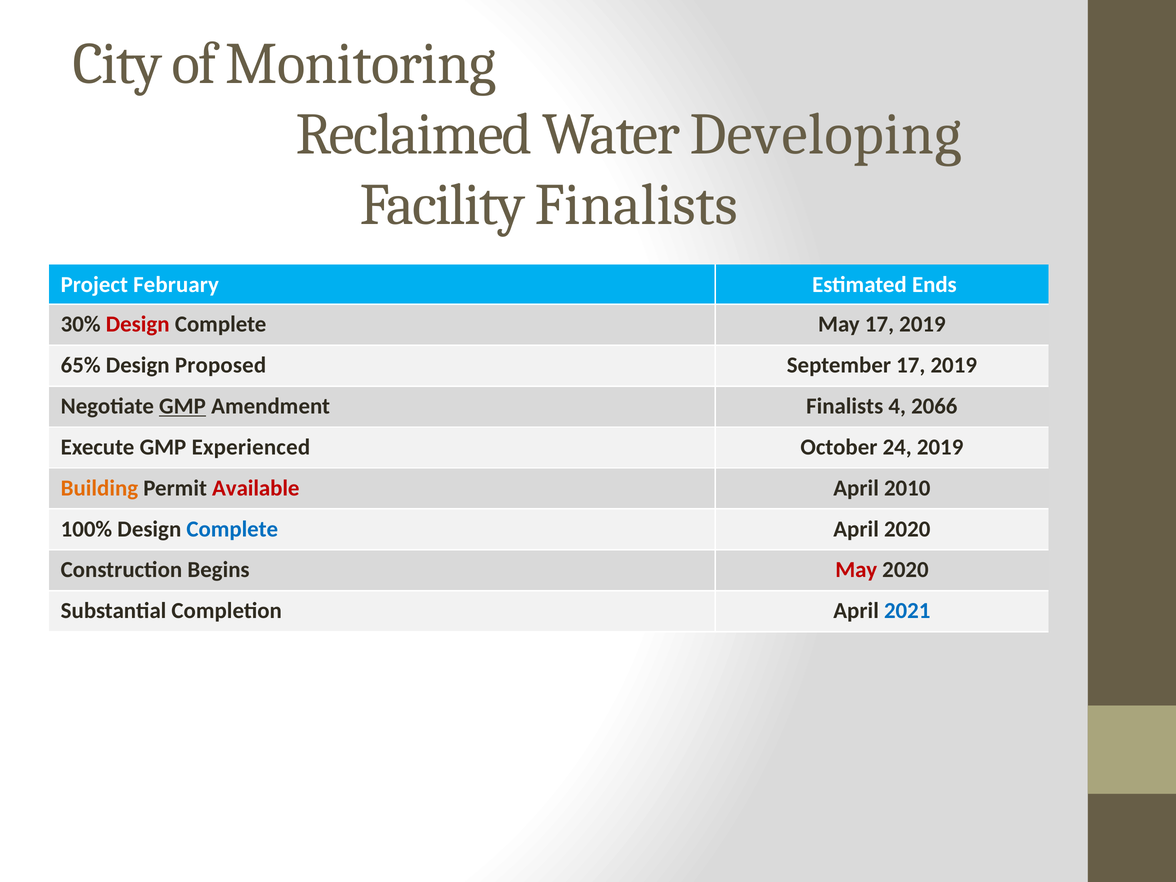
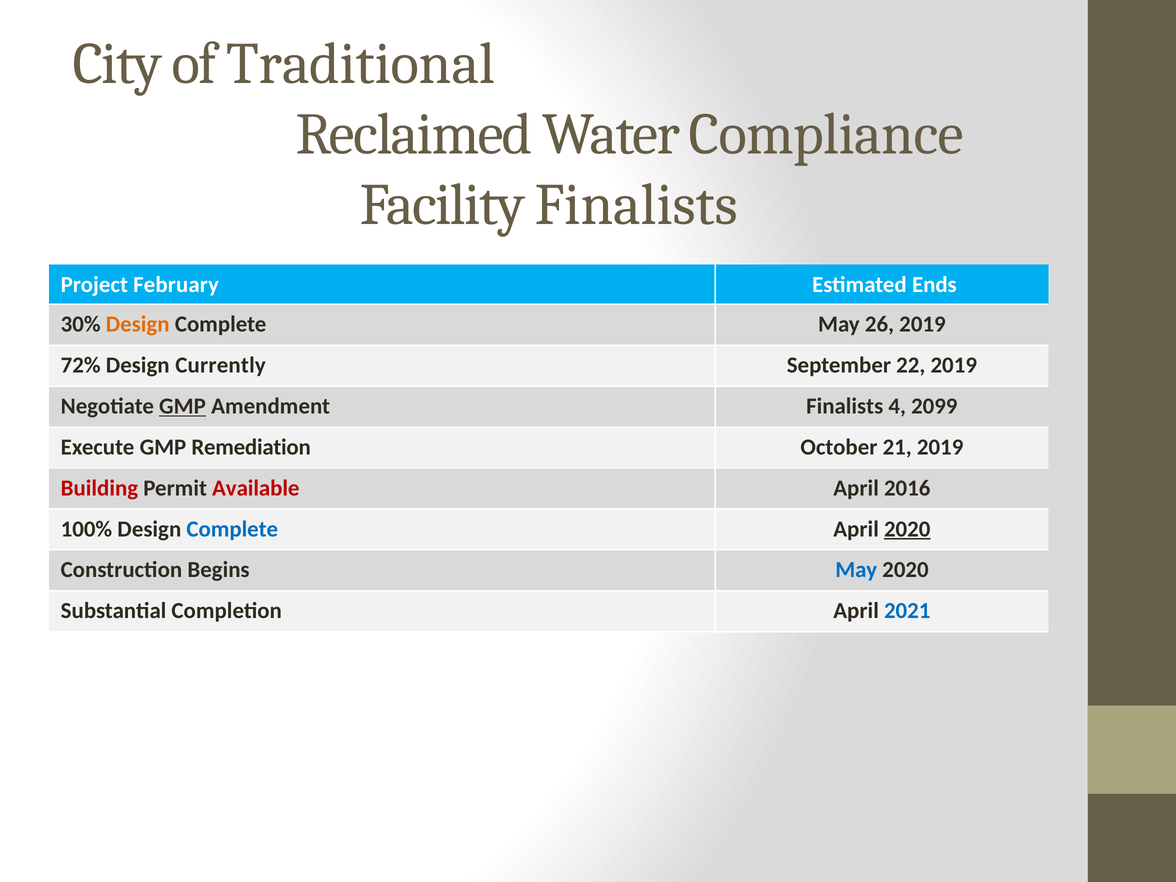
Monitoring: Monitoring -> Traditional (361, 64)
Developing: Developing -> Compliance (826, 134)
Design colour: red -> orange (138, 324)
May 17: 17 -> 26 (879, 324)
65%: 65% -> 72% (81, 365)
Proposed: Proposed -> Currently (221, 365)
September 17: 17 -> 22 (911, 365)
2066: 2066 -> 2099 (934, 406)
Experienced: Experienced -> Remediation (251, 447)
24: 24 -> 21 (897, 447)
Building colour: orange -> red (99, 488)
2010: 2010 -> 2016 (907, 488)
2020 underline: none -> present (907, 529)
May colour: red -> blue (856, 570)
